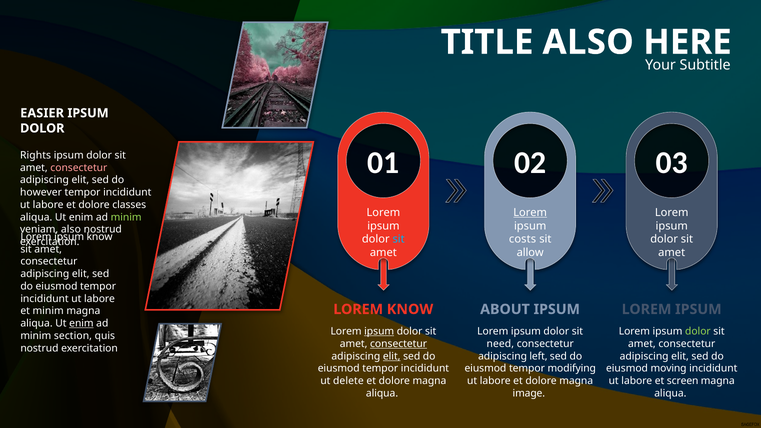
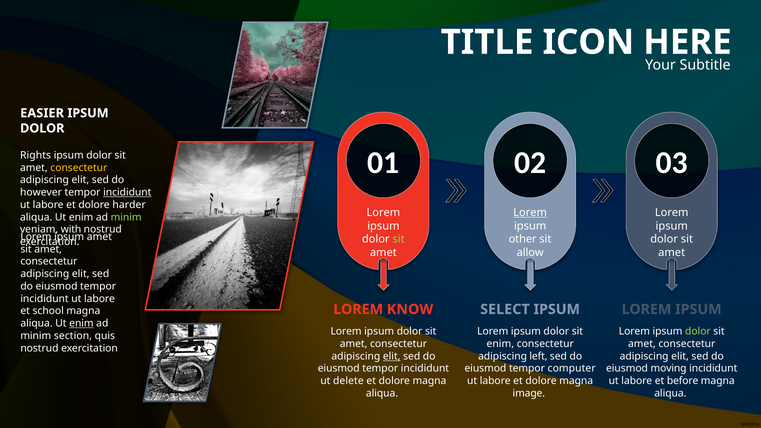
TITLE ALSO: ALSO -> ICON (588, 42)
consectetur colour: pink -> yellow (79, 168)
incididunt underline: none -> present (127, 192)
classes: classes -> harder (129, 205)
veniam also: also -> with (71, 230)
know: know -> amet (99, 237)
sit colour: light blue -> light green (399, 239)
costs: costs -> other (523, 239)
ABOUT: ABOUT -> SELECT (505, 309)
et minim: minim -> school (48, 311)
ipsum underline: present -> none (379, 331)
consectetur underline: present -> none (399, 344)
need: need -> enim (500, 344)
modifying: modifying -> computer (572, 369)
screen: screen -> before (683, 381)
